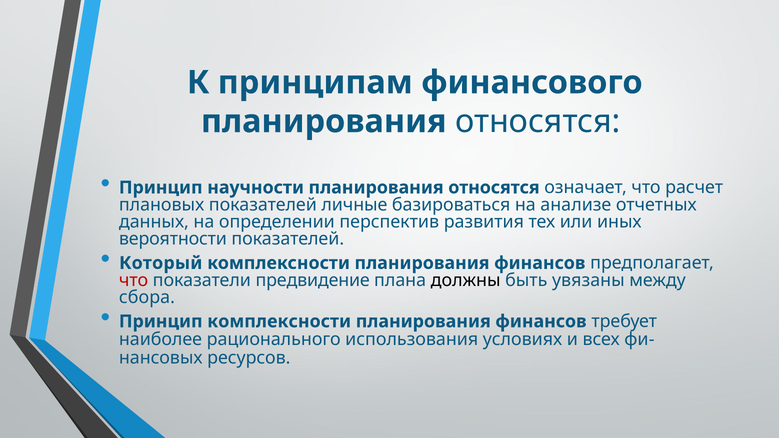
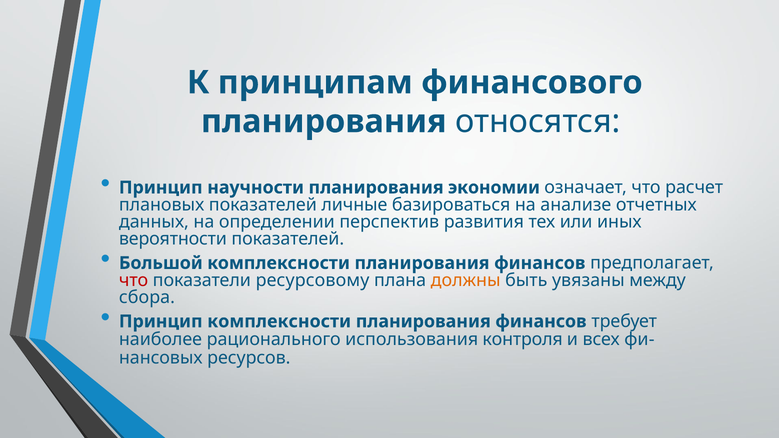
научности планирования относятся: относятся -> экономии (494, 188)
Который: Который -> Большой (161, 263)
предвидение: предвидение -> ресурсовому (313, 280)
должны colour: black -> orange (466, 280)
условиях: условиях -> контроля (523, 339)
